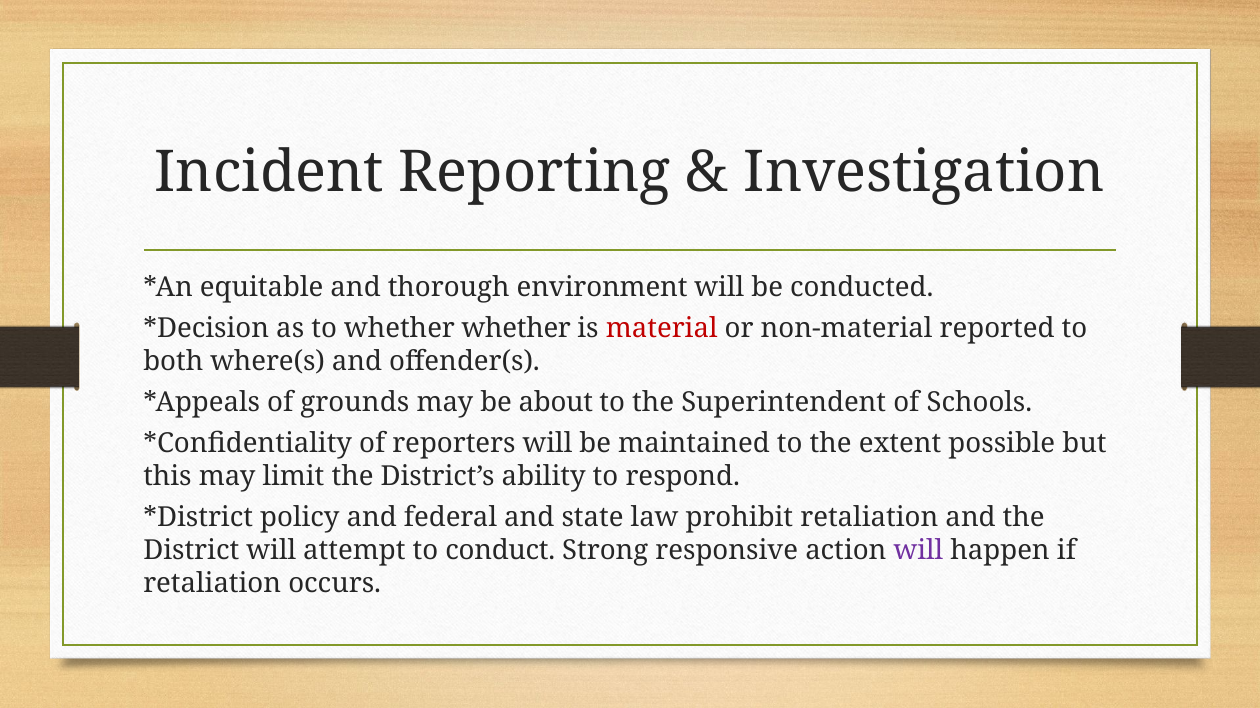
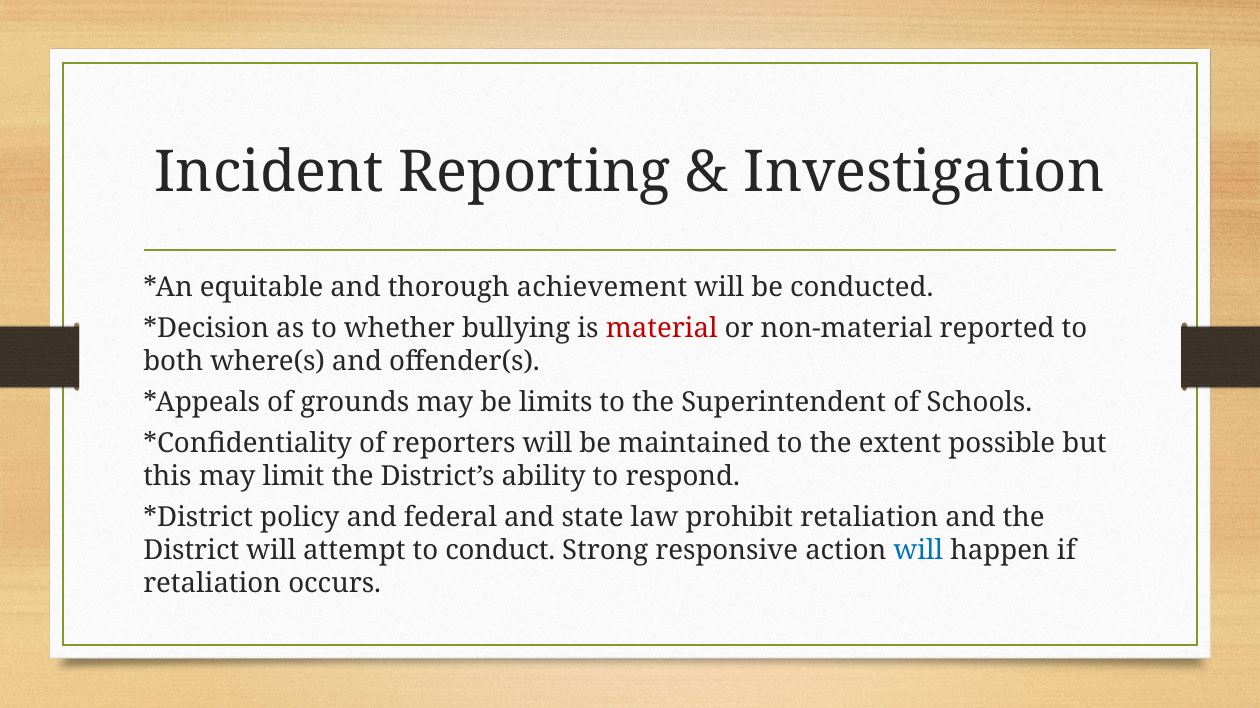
environment: environment -> achievement (602, 287)
whether whether: whether -> bullying (516, 328)
about: about -> limits (556, 402)
will colour: purple -> blue (918, 551)
